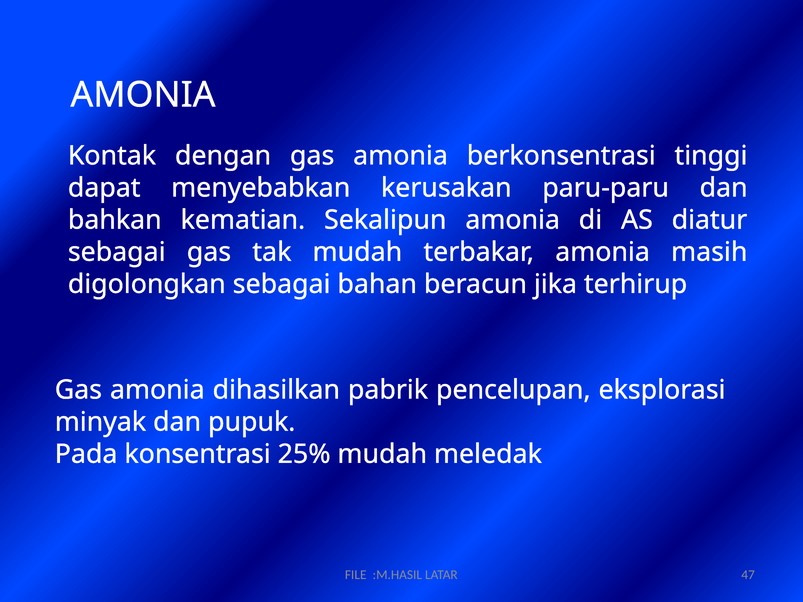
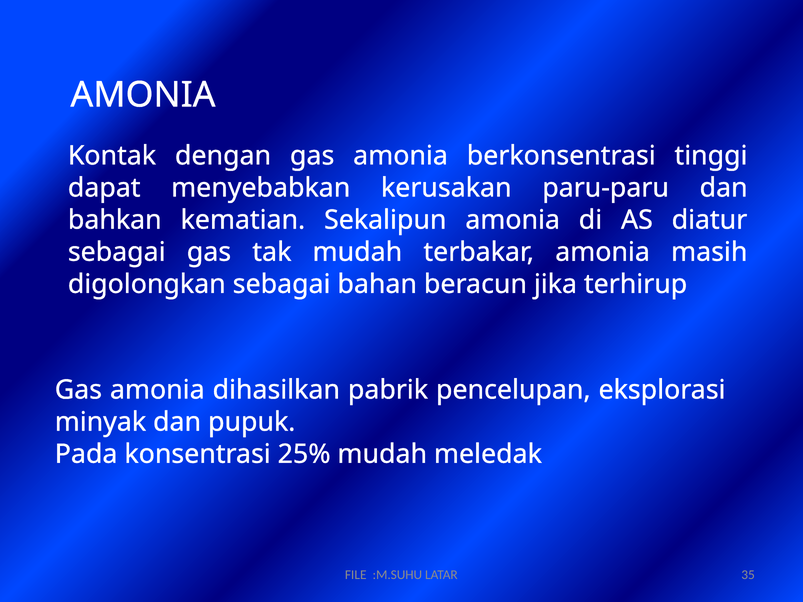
:M.HASIL: :M.HASIL -> :M.SUHU (397, 575)
47: 47 -> 35 (748, 575)
